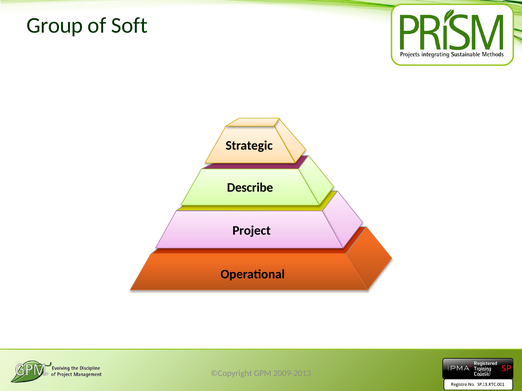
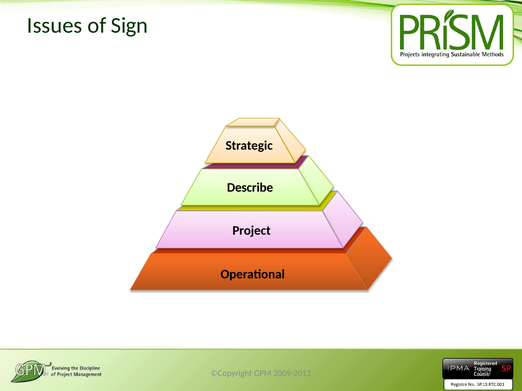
Group: Group -> Issues (55, 25)
Soft: Soft -> Sign (130, 25)
